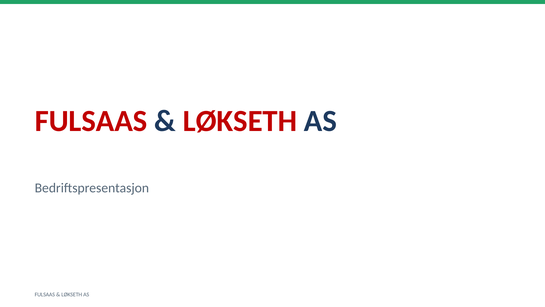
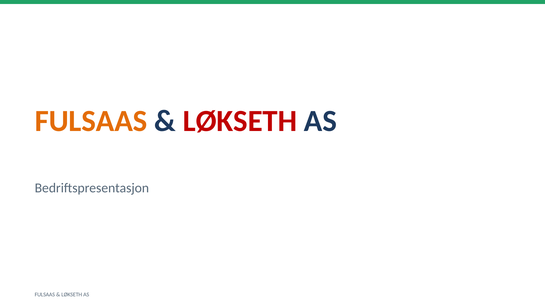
FULSAAS colour: red -> orange (91, 121)
